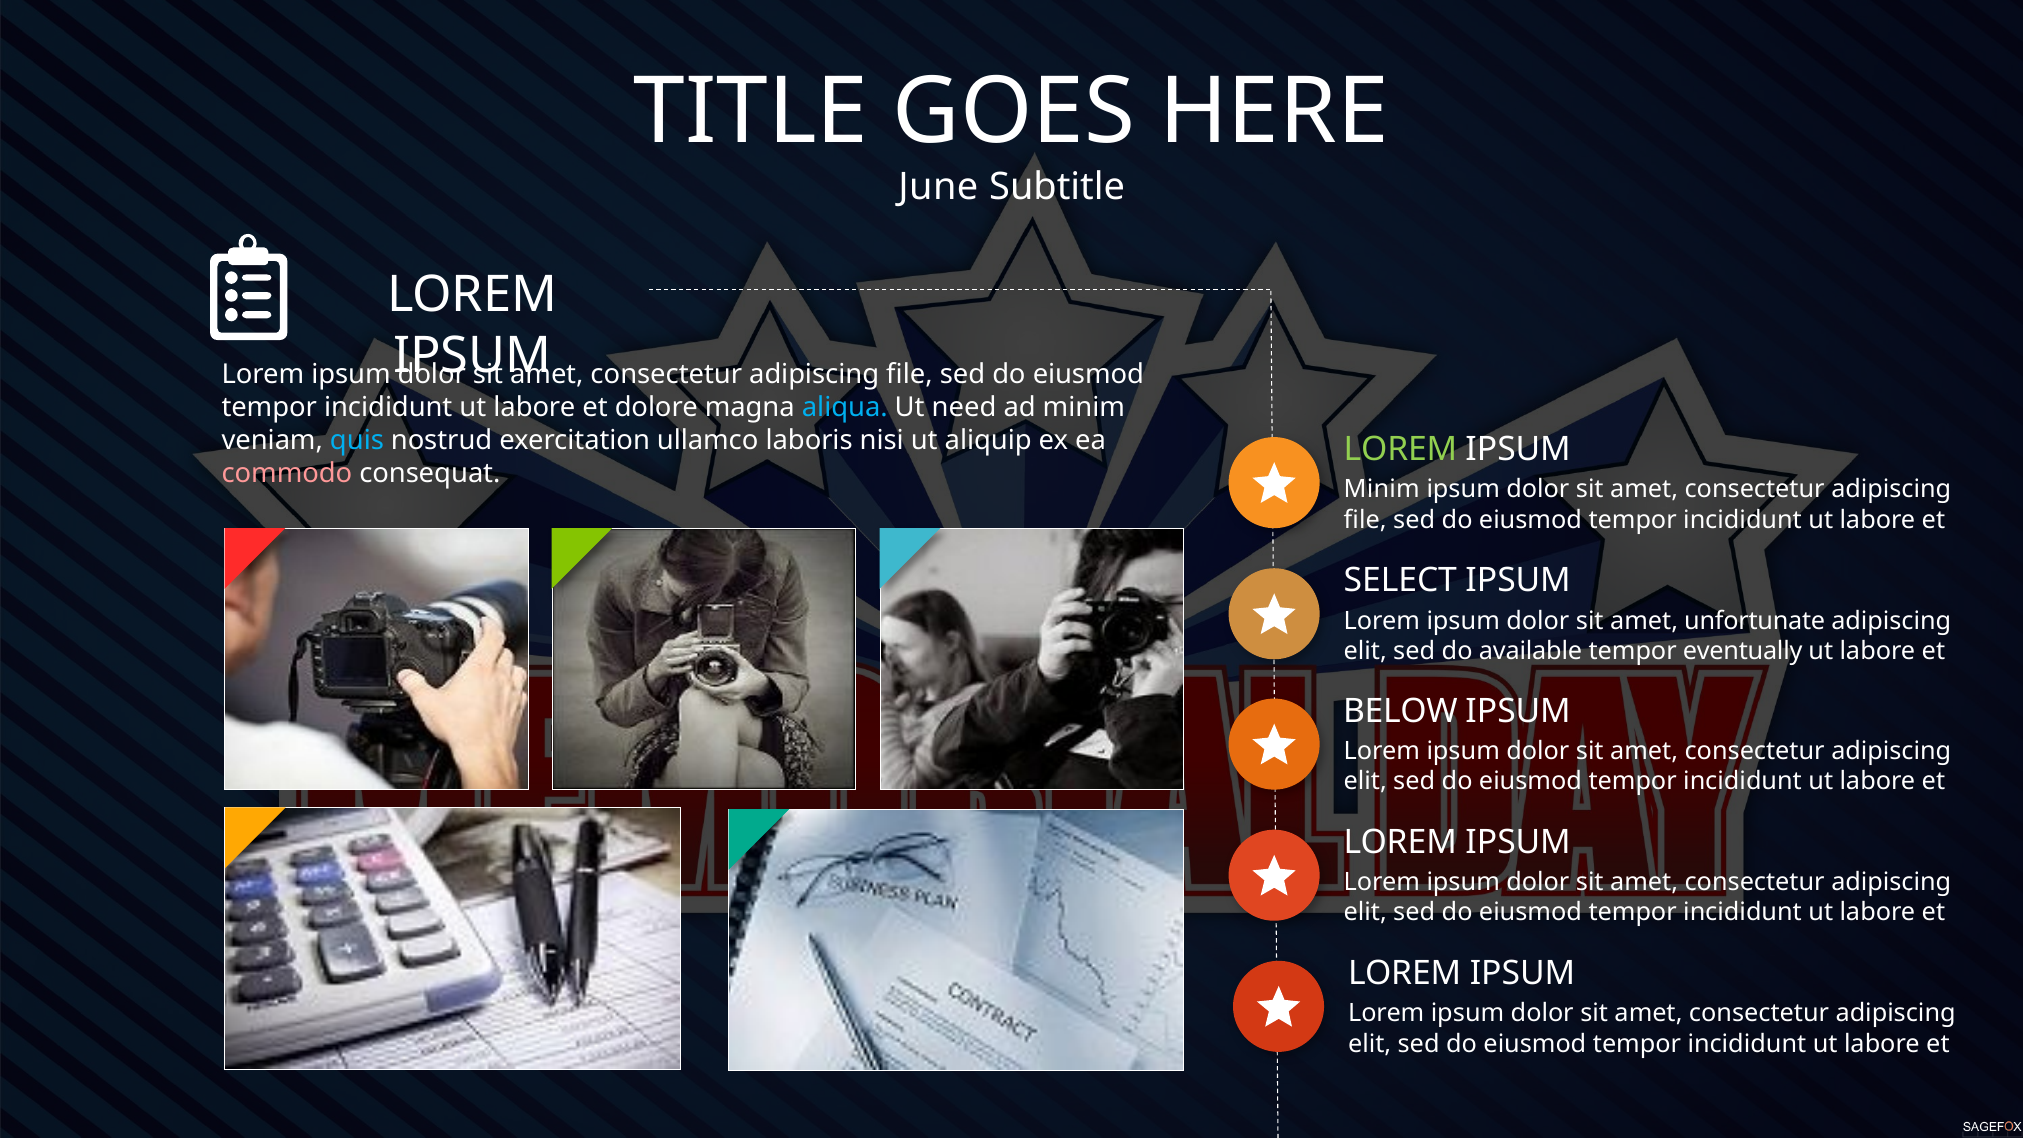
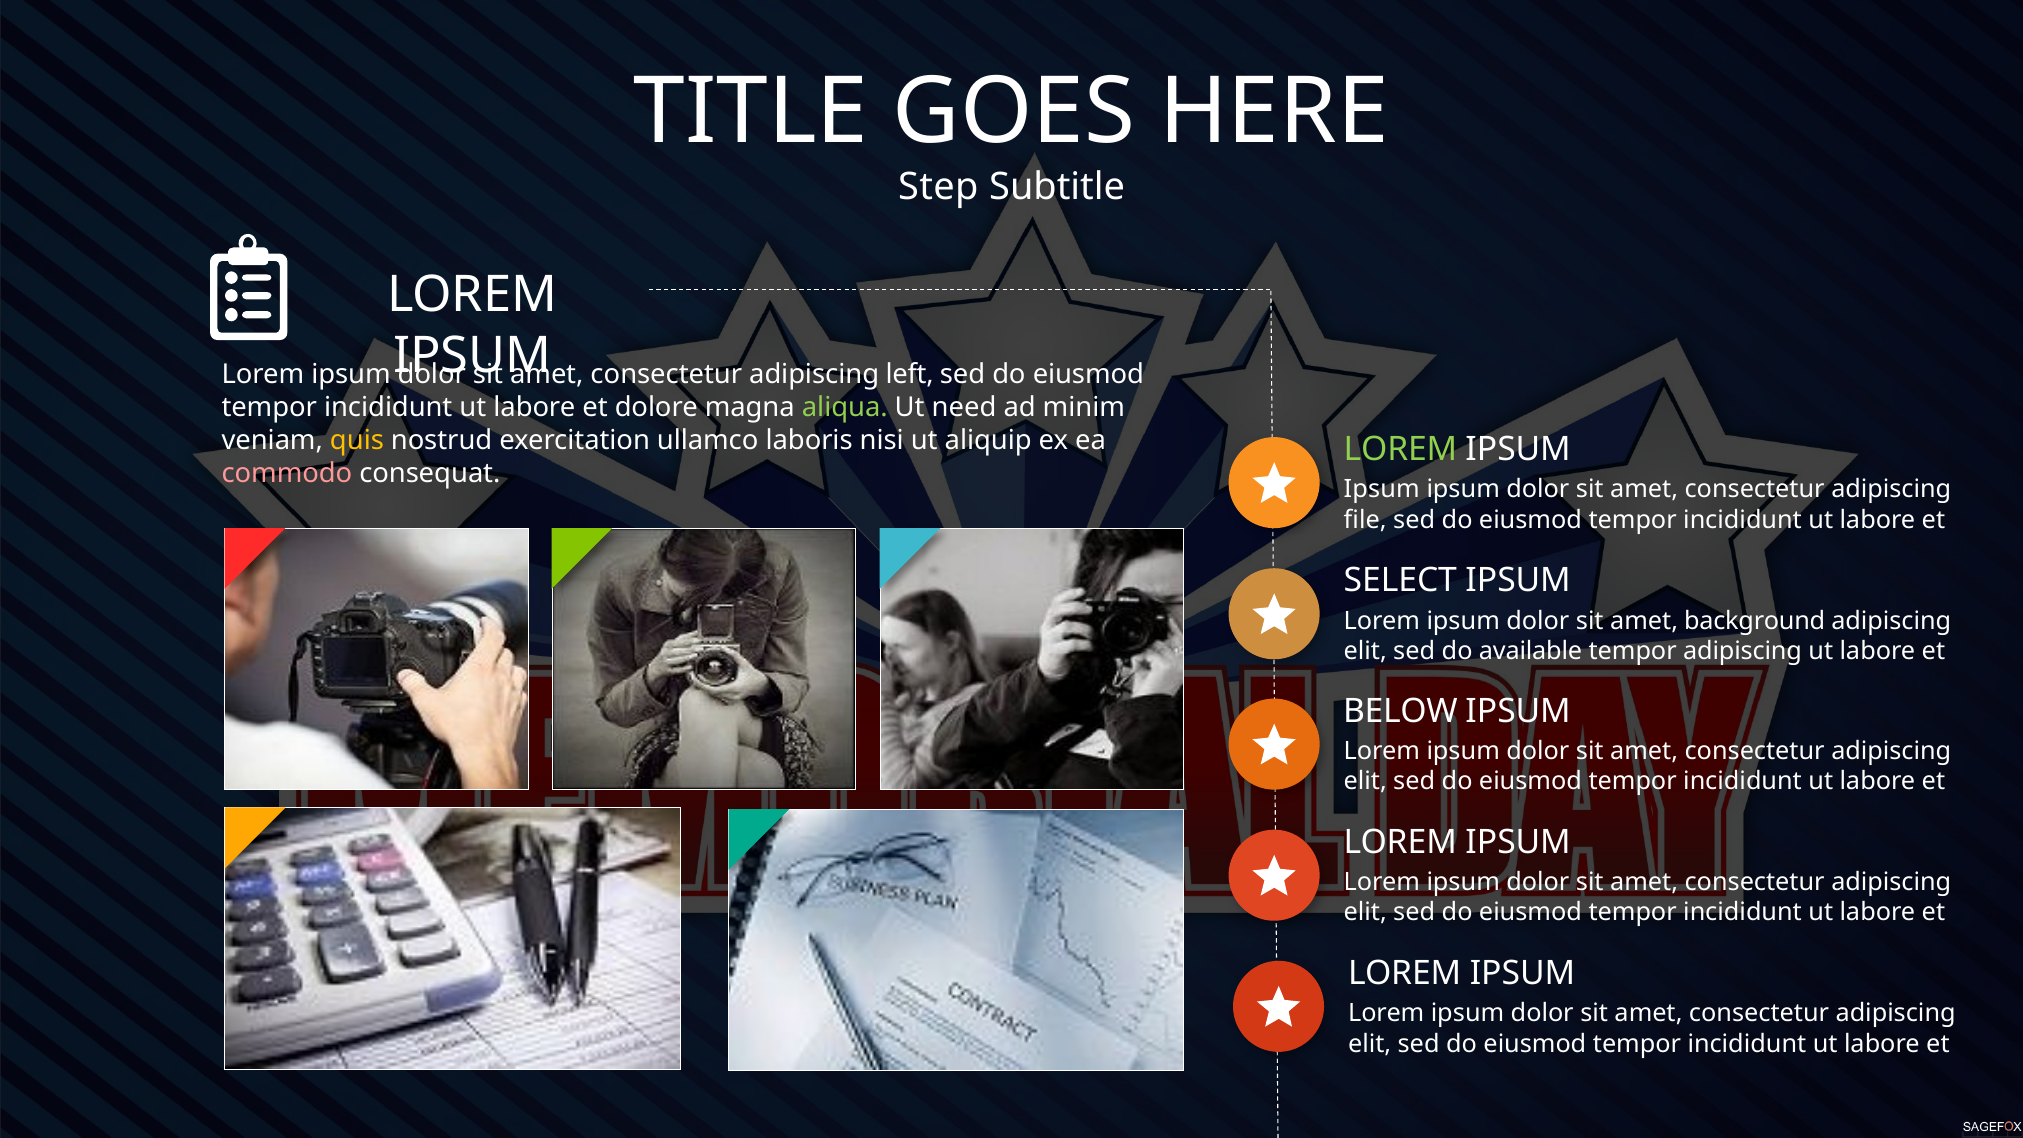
June: June -> Step (938, 187)
file: file -> left (910, 375)
aliqua colour: light blue -> light green (845, 408)
quis colour: light blue -> yellow (357, 441)
Minim: Minim -> Ipsum (1382, 490)
unfortunate: unfortunate -> background (1755, 621)
tempor eventually: eventually -> adipiscing (1743, 651)
